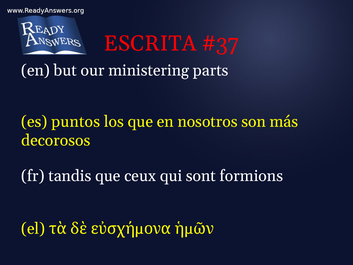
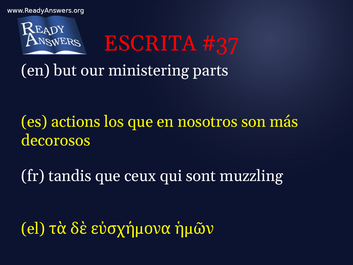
puntos: puntos -> actions (76, 121)
formions: formions -> muzzling (251, 176)
